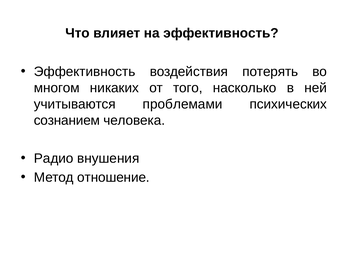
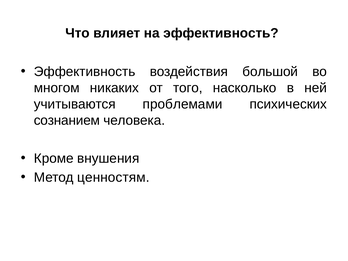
потерять: потерять -> большой (270, 72)
Радио: Радио -> Кроме (54, 158)
отношение: отношение -> ценностям (113, 177)
